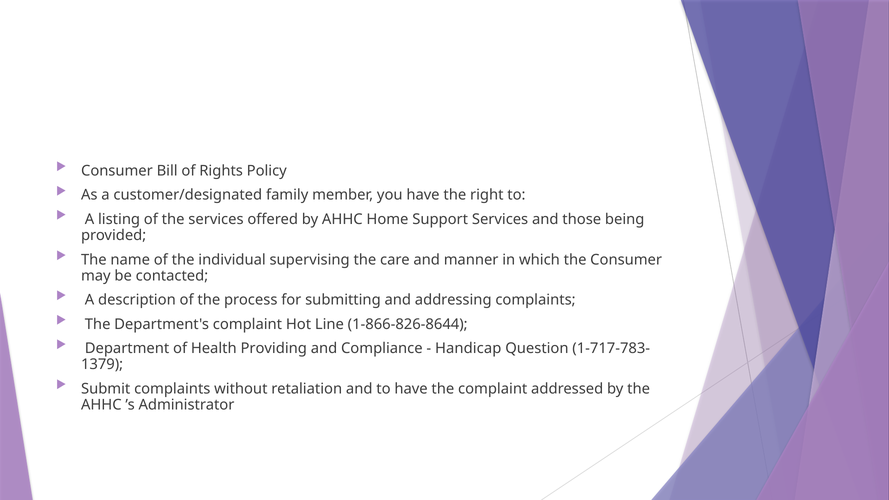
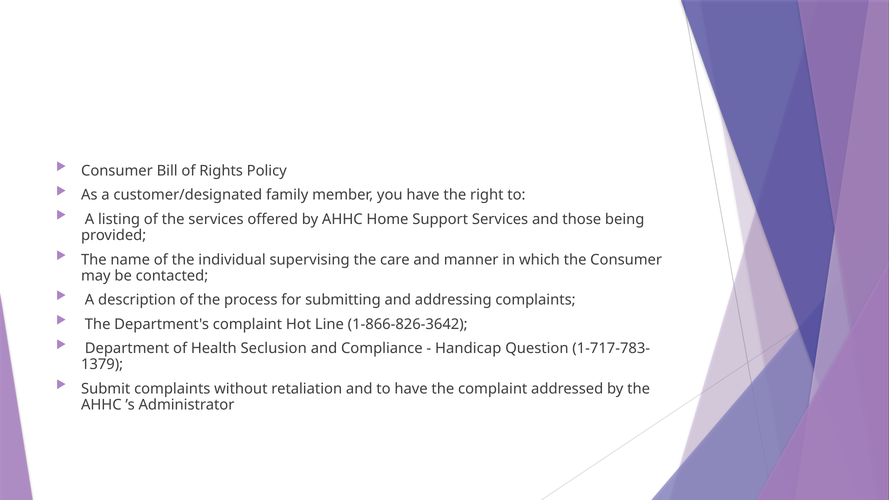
1-866-826-8644: 1-866-826-8644 -> 1-866-826-3642 (408, 324)
Providing: Providing -> Seclusion (274, 349)
